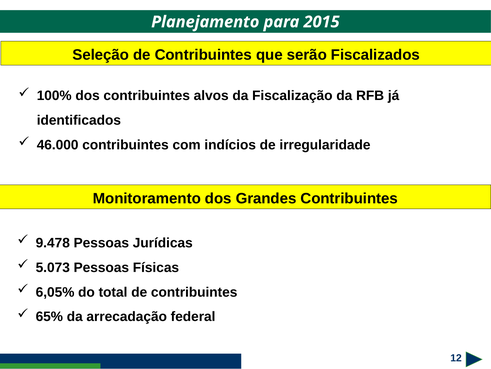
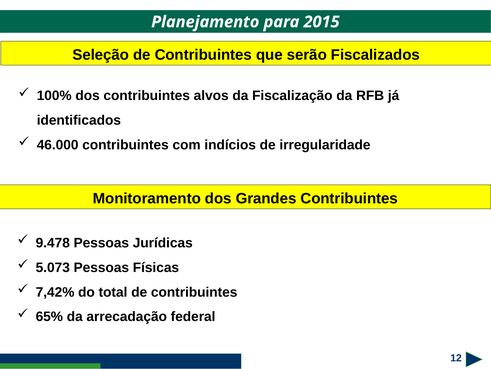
6,05%: 6,05% -> 7,42% (55, 292)
